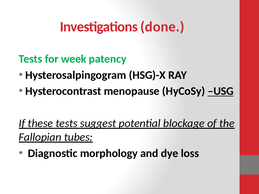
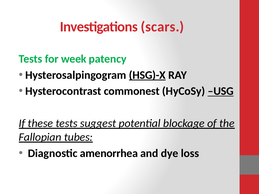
done: done -> scars (162, 27)
HSG)-X underline: none -> present (147, 75)
menopause: menopause -> commonest (132, 91)
morphology: morphology -> amenorrhea (109, 153)
